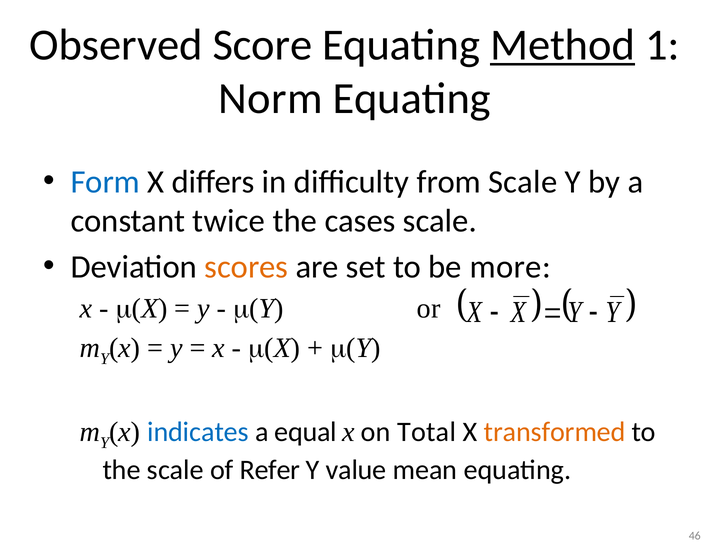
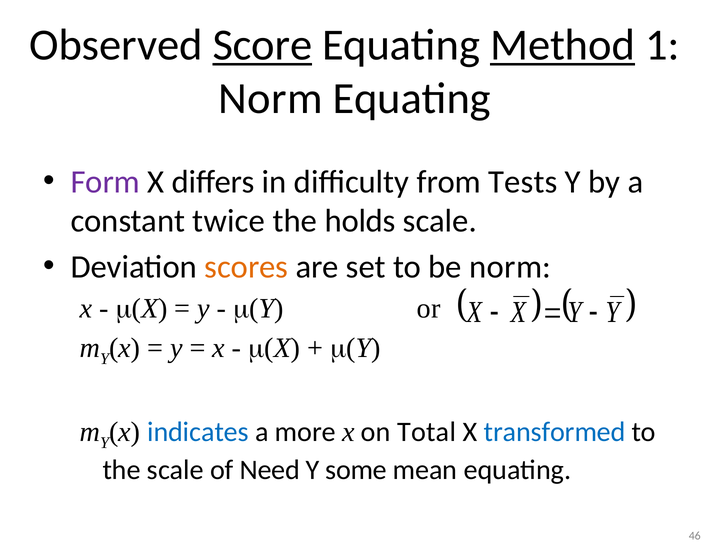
Score underline: none -> present (262, 45)
Form colour: blue -> purple (105, 182)
from Scale: Scale -> Tests (523, 182)
cases: cases -> holds (360, 221)
be more: more -> norm (510, 267)
equal: equal -> more (305, 432)
transformed colour: orange -> blue (555, 432)
Refer: Refer -> Need (270, 470)
value: value -> some (356, 470)
